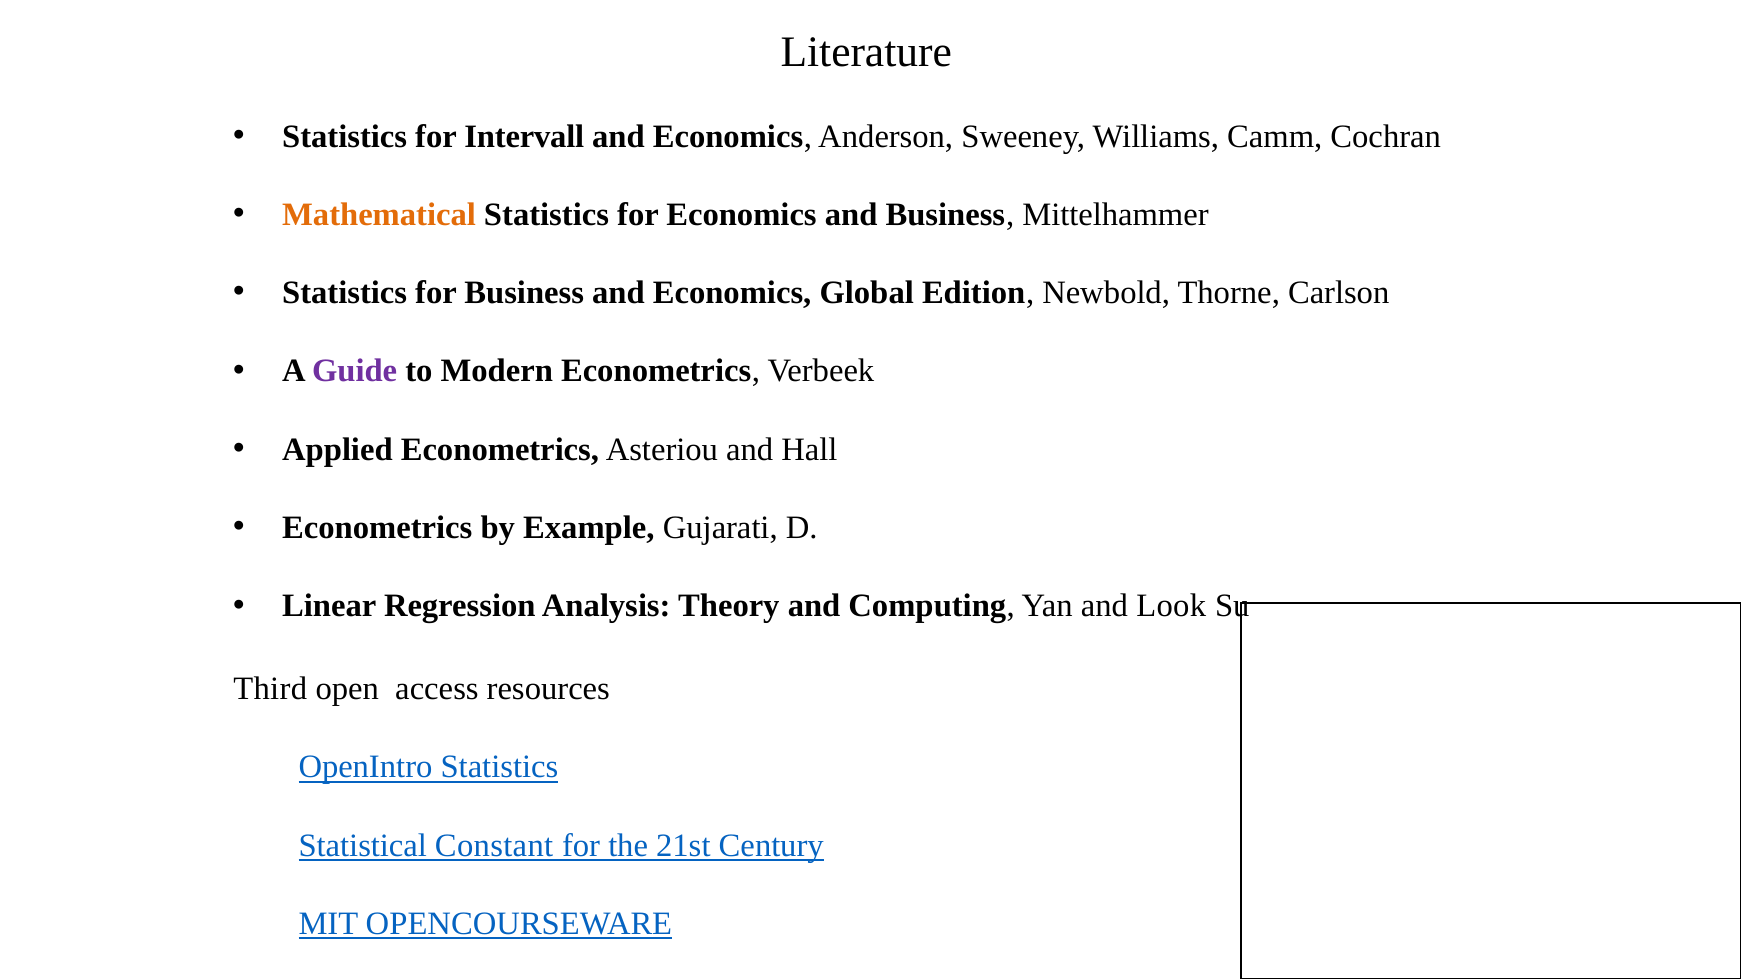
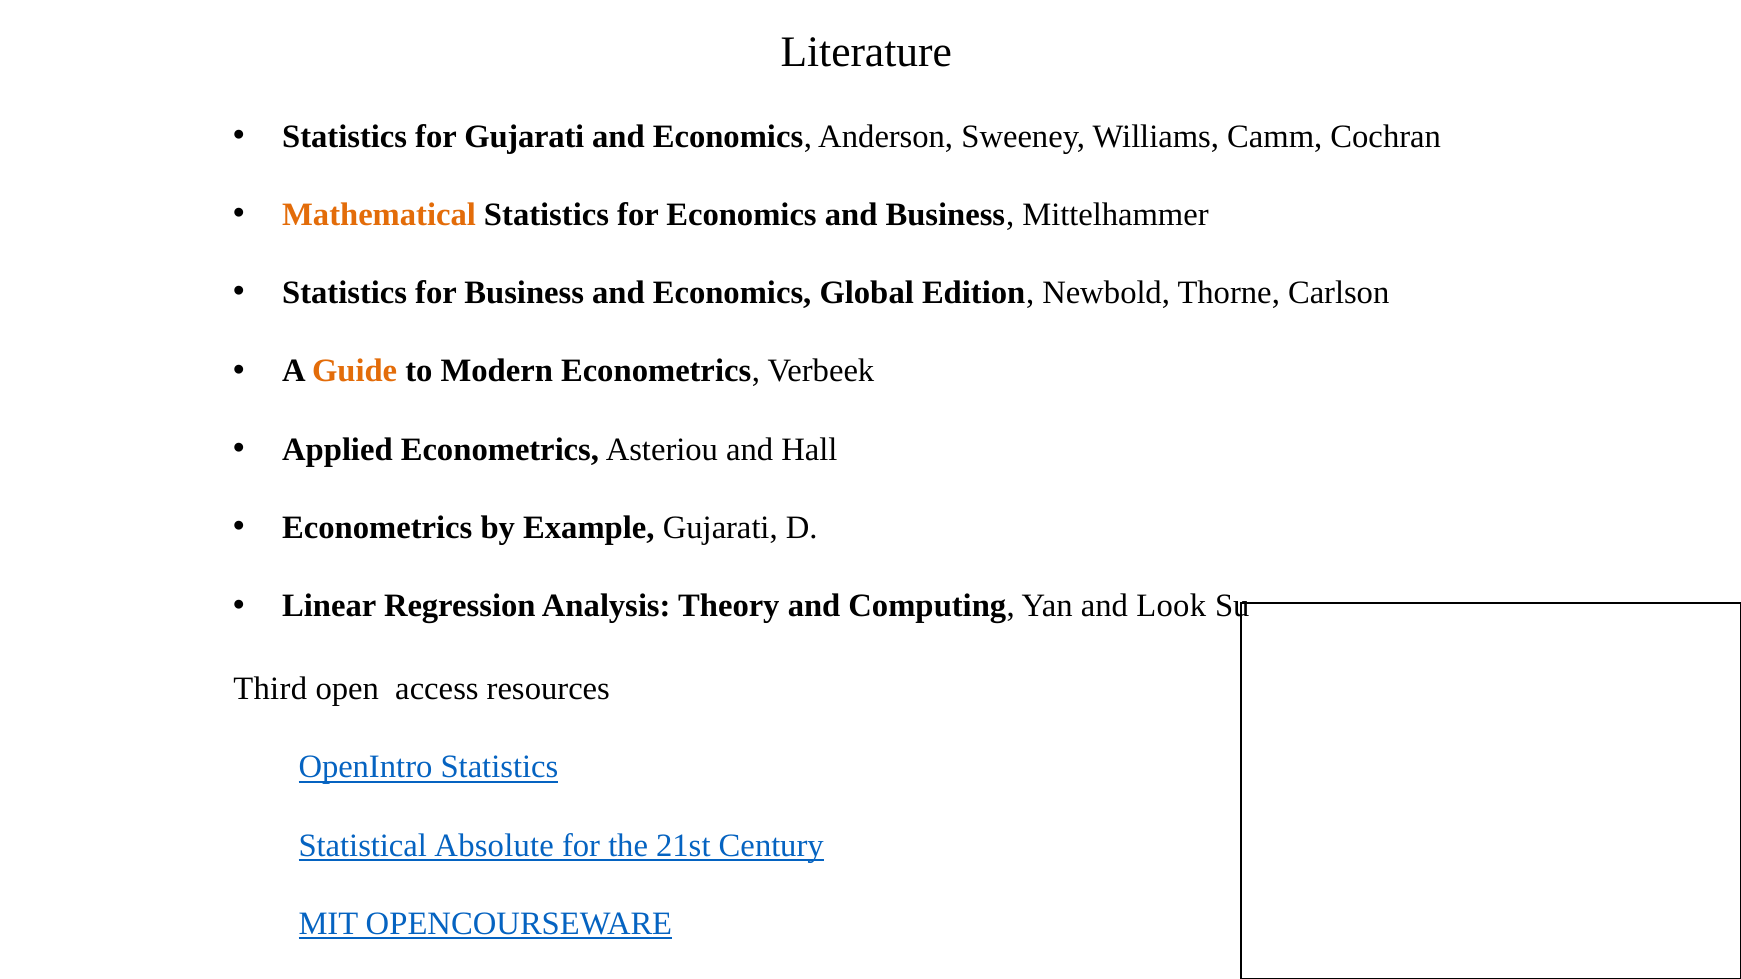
for Intervall: Intervall -> Gujarati (524, 136)
Guide colour: purple -> orange (355, 371)
Constant: Constant -> Absolute (494, 846)
